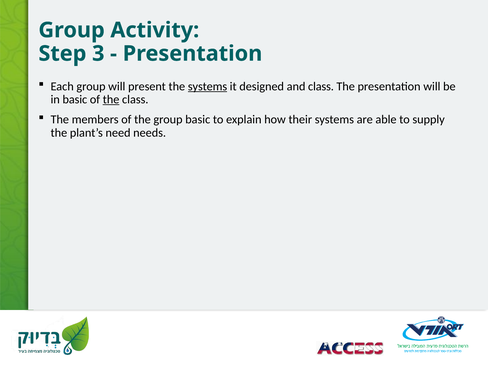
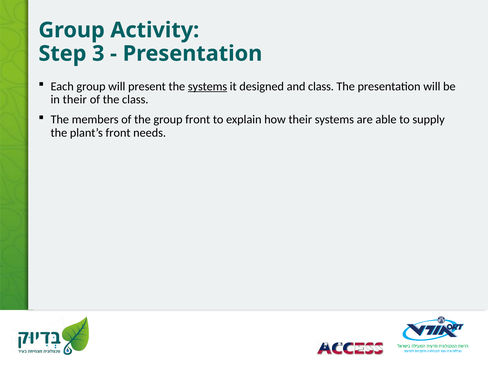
in basic: basic -> their (75, 100)
the underline: present -> none (111, 100)
group basic: basic -> front (198, 120)
plant’s need: need -> front (118, 133)
